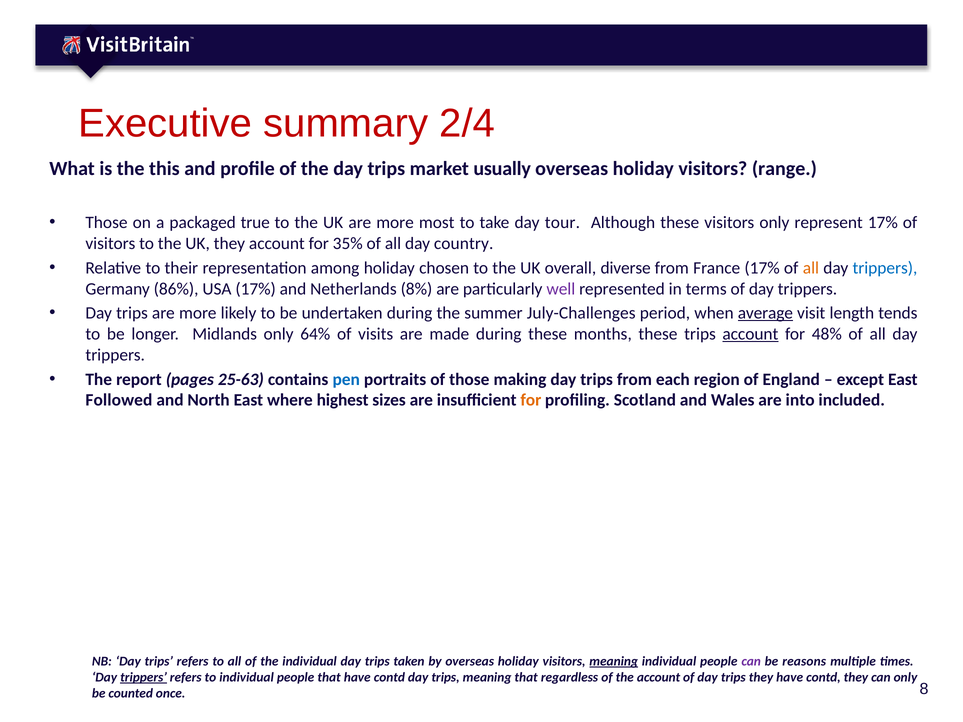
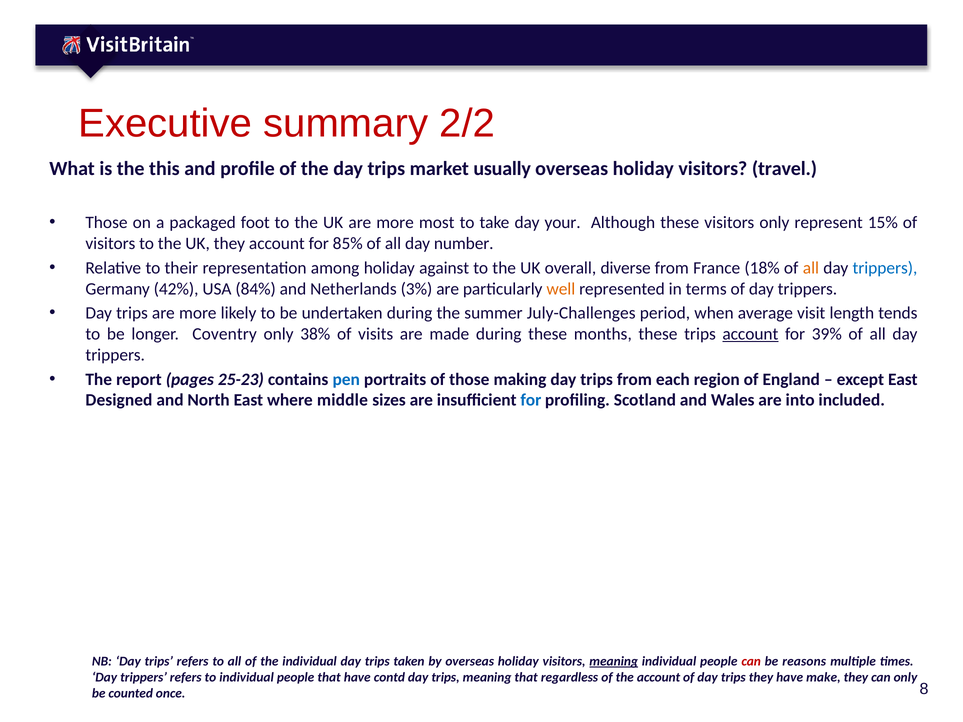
2/4: 2/4 -> 2/2 (467, 123)
range: range -> travel (784, 169)
true: true -> foot (255, 223)
tour: tour -> your (563, 223)
represent 17%: 17% -> 15% (883, 223)
35%: 35% -> 85% (348, 244)
country: country -> number (464, 244)
chosen: chosen -> against (444, 268)
France 17%: 17% -> 18% (762, 268)
86%: 86% -> 42% (176, 289)
USA 17%: 17% -> 84% (256, 289)
8%: 8% -> 3% (416, 289)
well colour: purple -> orange (561, 289)
average underline: present -> none (765, 313)
Midlands: Midlands -> Coventry (225, 334)
64%: 64% -> 38% (315, 334)
48%: 48% -> 39% (827, 334)
25-63: 25-63 -> 25-23 (241, 379)
Followed: Followed -> Designed (119, 400)
highest: highest -> middle (342, 400)
for colour: orange -> blue (531, 400)
can colour: purple -> red (751, 661)
trippers underline: present -> none (144, 677)
they have contd: contd -> make (823, 677)
